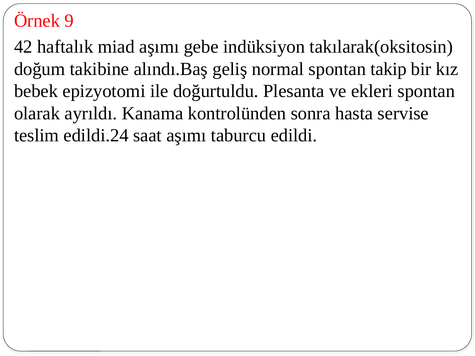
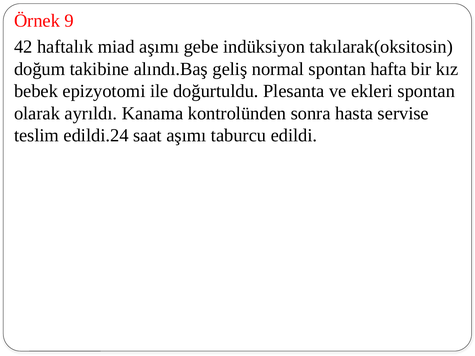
takip: takip -> hafta (389, 69)
